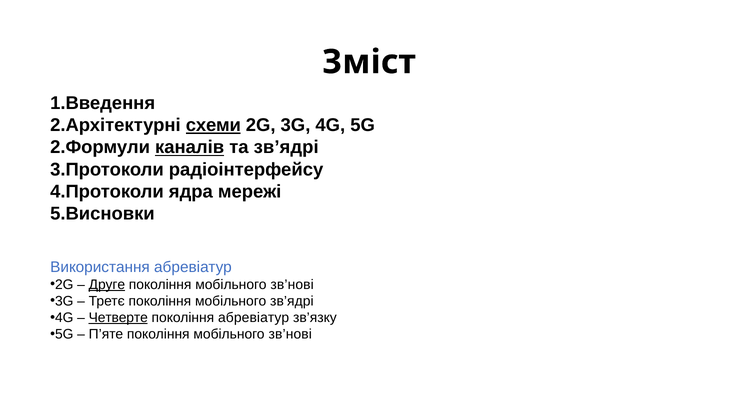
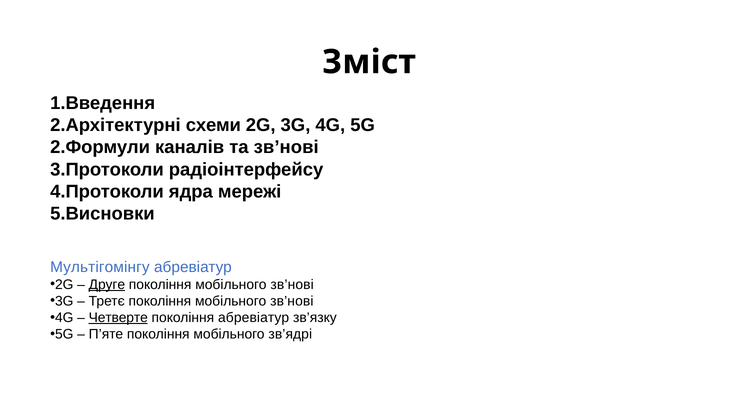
схеми underline: present -> none (213, 125)
каналів underline: present -> none (190, 147)
та зв’ядрі: зв’ядрі -> зв’нові (286, 147)
Використання: Використання -> Мультігомінгу (100, 267)
Третє покоління мобільного зв’ядрі: зв’ядрі -> зв’нові (292, 301)
П’яте покоління мобільного зв’нові: зв’нові -> зв’ядрі (290, 334)
